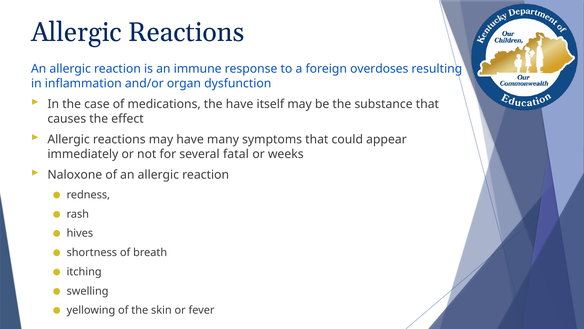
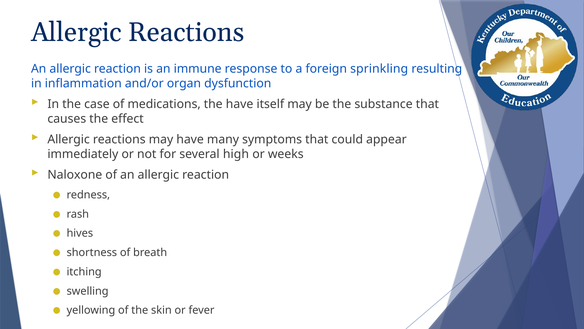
overdoses: overdoses -> sprinkling (379, 69)
fatal: fatal -> high (236, 154)
